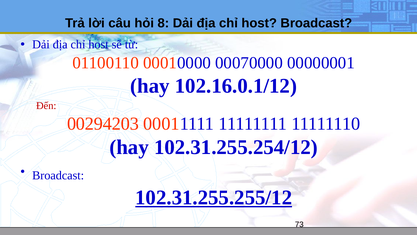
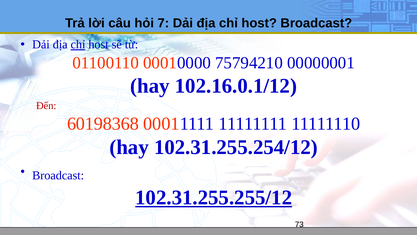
8: 8 -> 7 (163, 23)
chỉ underline: none -> present (78, 45)
00070000: 00070000 -> 75794210 (249, 63)
00294203: 00294203 -> 60198368 (103, 123)
